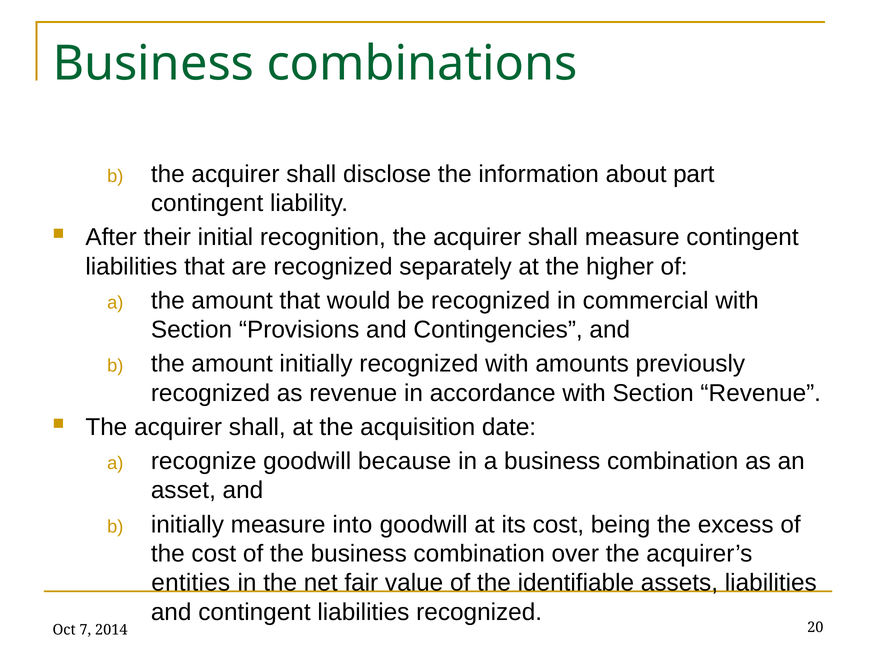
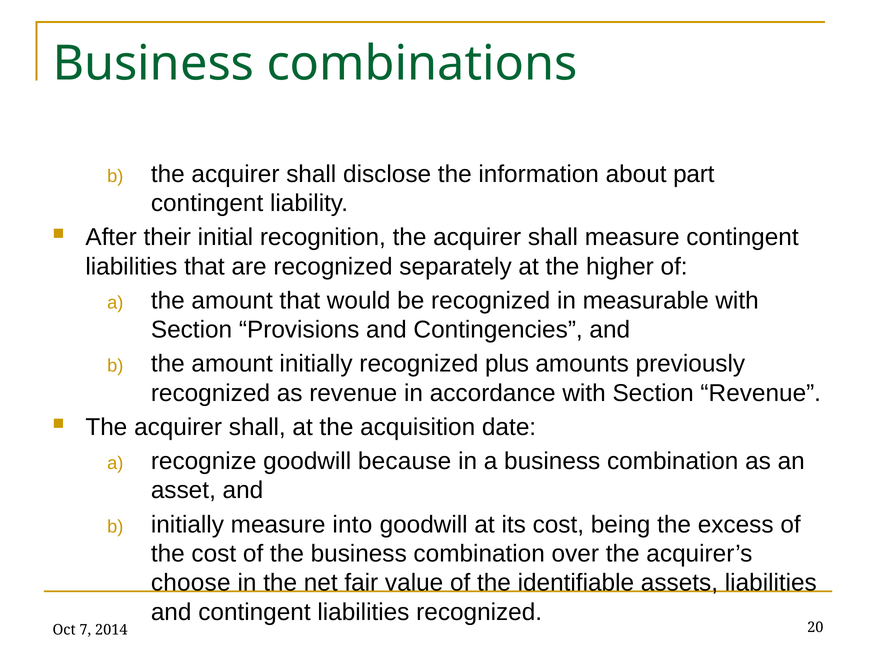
commercial: commercial -> measurable (646, 301)
recognized with: with -> plus (507, 364)
entities: entities -> choose (191, 583)
